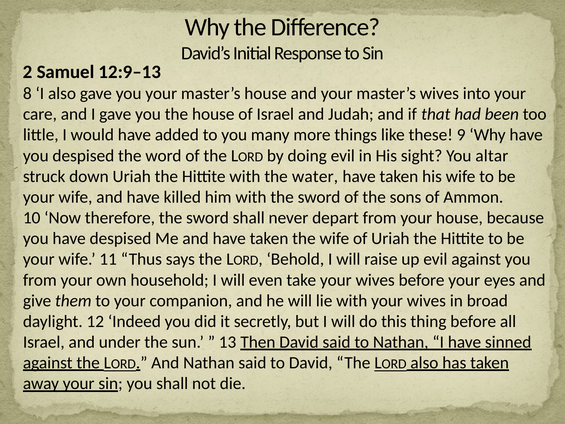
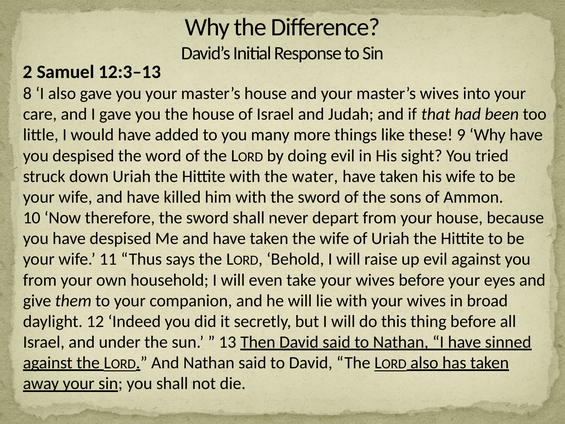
12:9–13: 12:9–13 -> 12:3–13 (130, 72)
altar: altar -> tried (492, 156)
